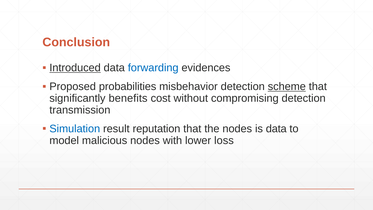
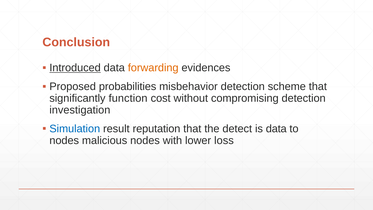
forwarding colour: blue -> orange (153, 68)
scheme underline: present -> none (287, 87)
benefits: benefits -> function (128, 98)
transmission: transmission -> investigation (80, 110)
the nodes: nodes -> detect (237, 129)
model: model -> nodes (64, 140)
